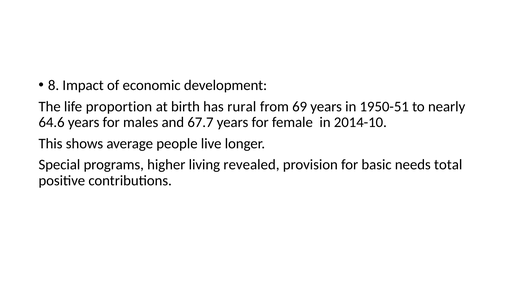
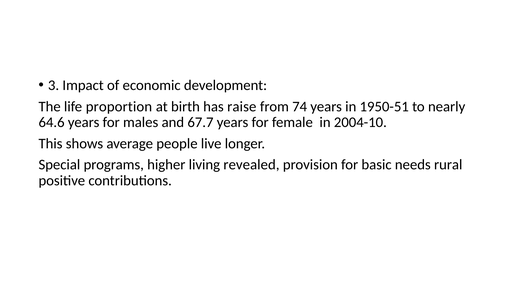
8: 8 -> 3 (54, 85)
rural: rural -> raise (242, 107)
69: 69 -> 74 (300, 107)
2014-10: 2014-10 -> 2004-10 (360, 122)
total: total -> rural (448, 165)
